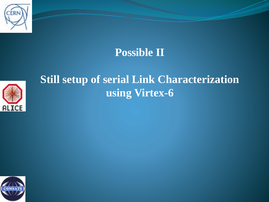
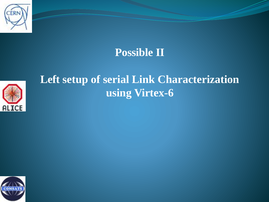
Still: Still -> Left (50, 79)
